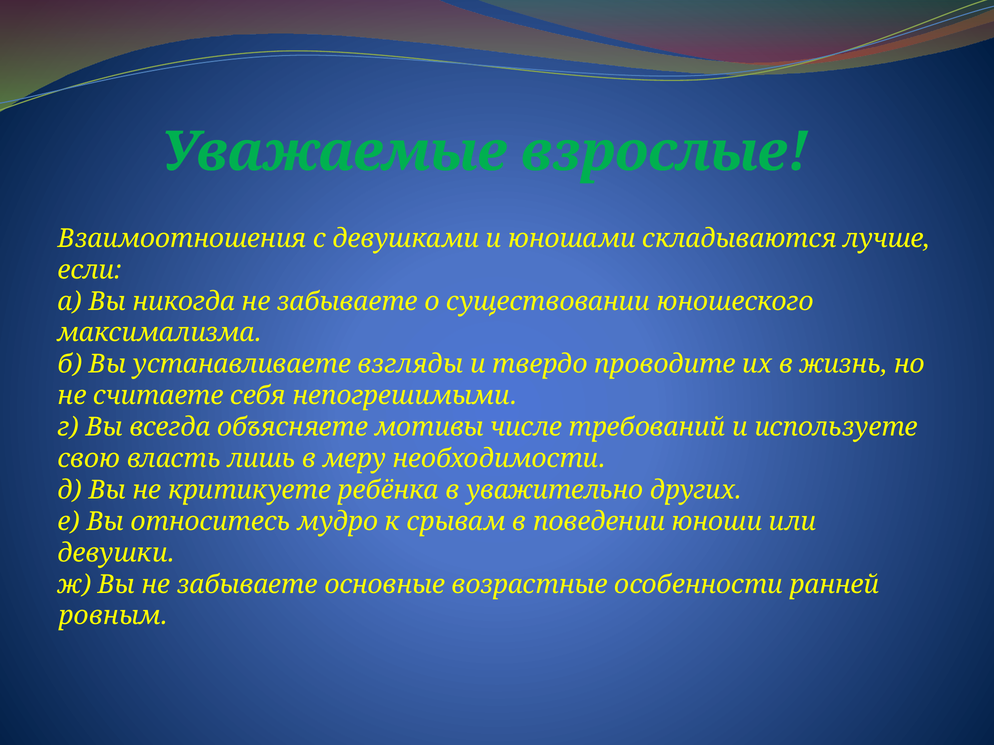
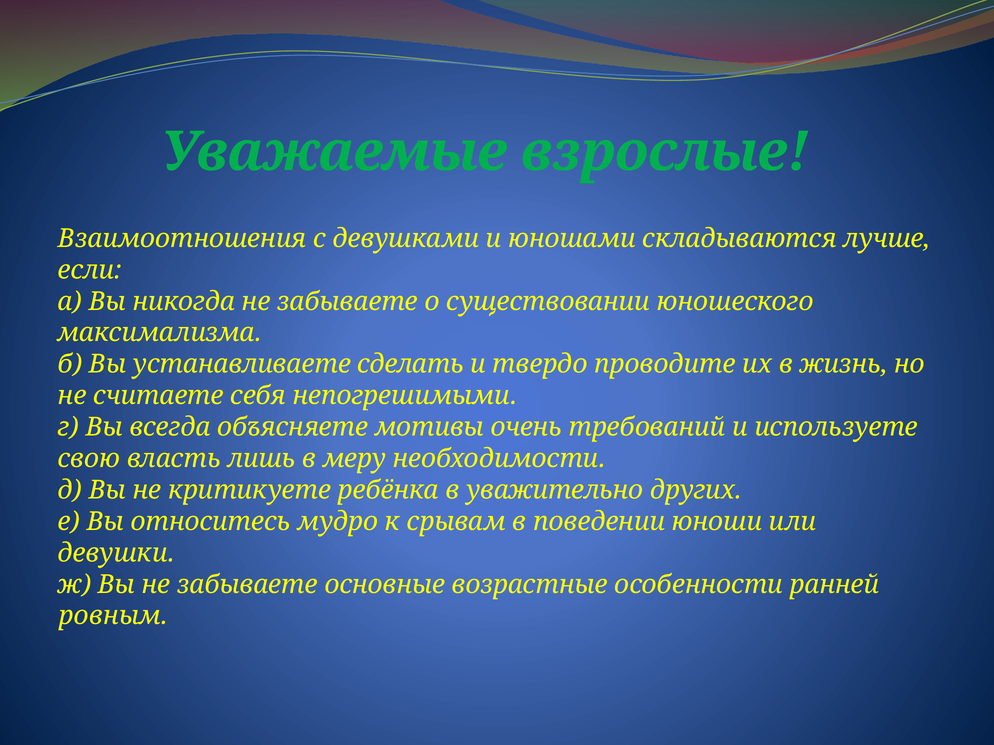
взгляды: взгляды -> сделать (411, 365)
числе: числе -> очень (526, 427)
